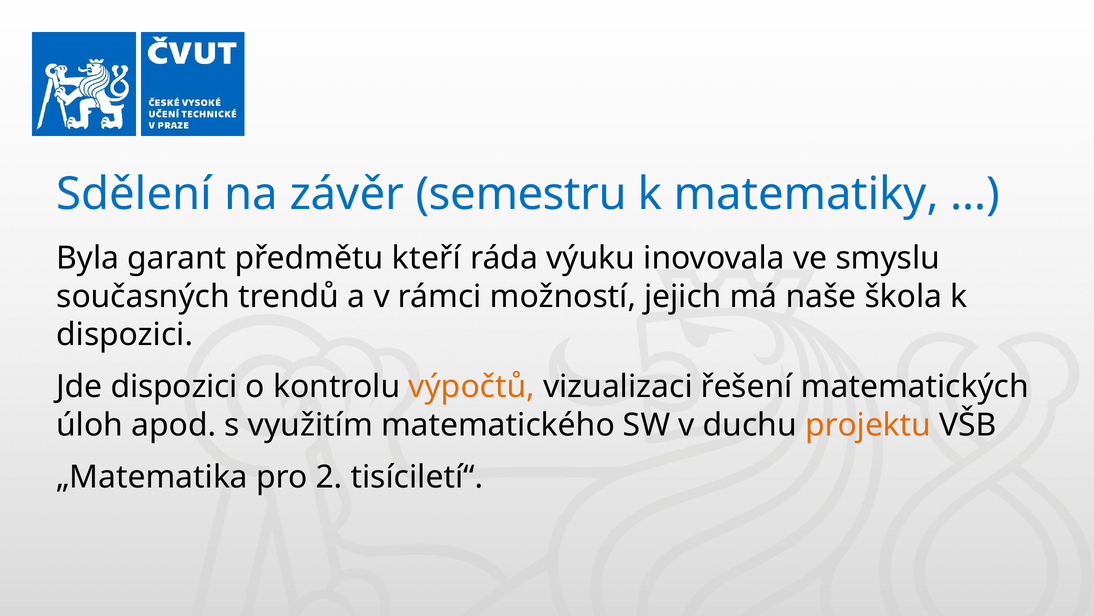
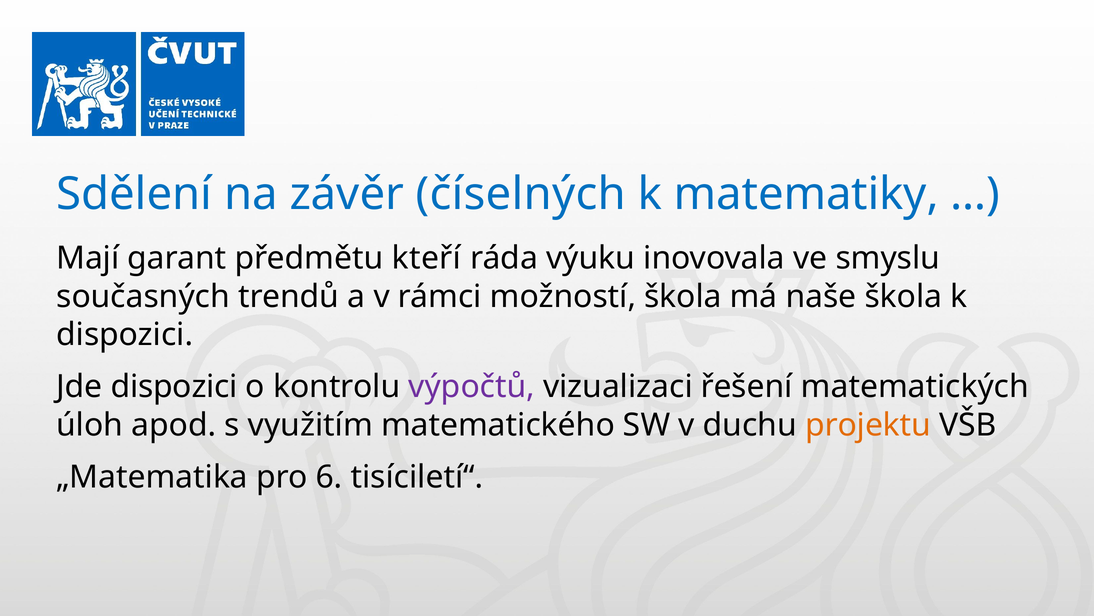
semestru: semestru -> číselných (521, 194)
Byla: Byla -> Mají (88, 258)
možností jejich: jejich -> škola (683, 296)
výpočtů colour: orange -> purple (472, 386)
2: 2 -> 6 (329, 477)
